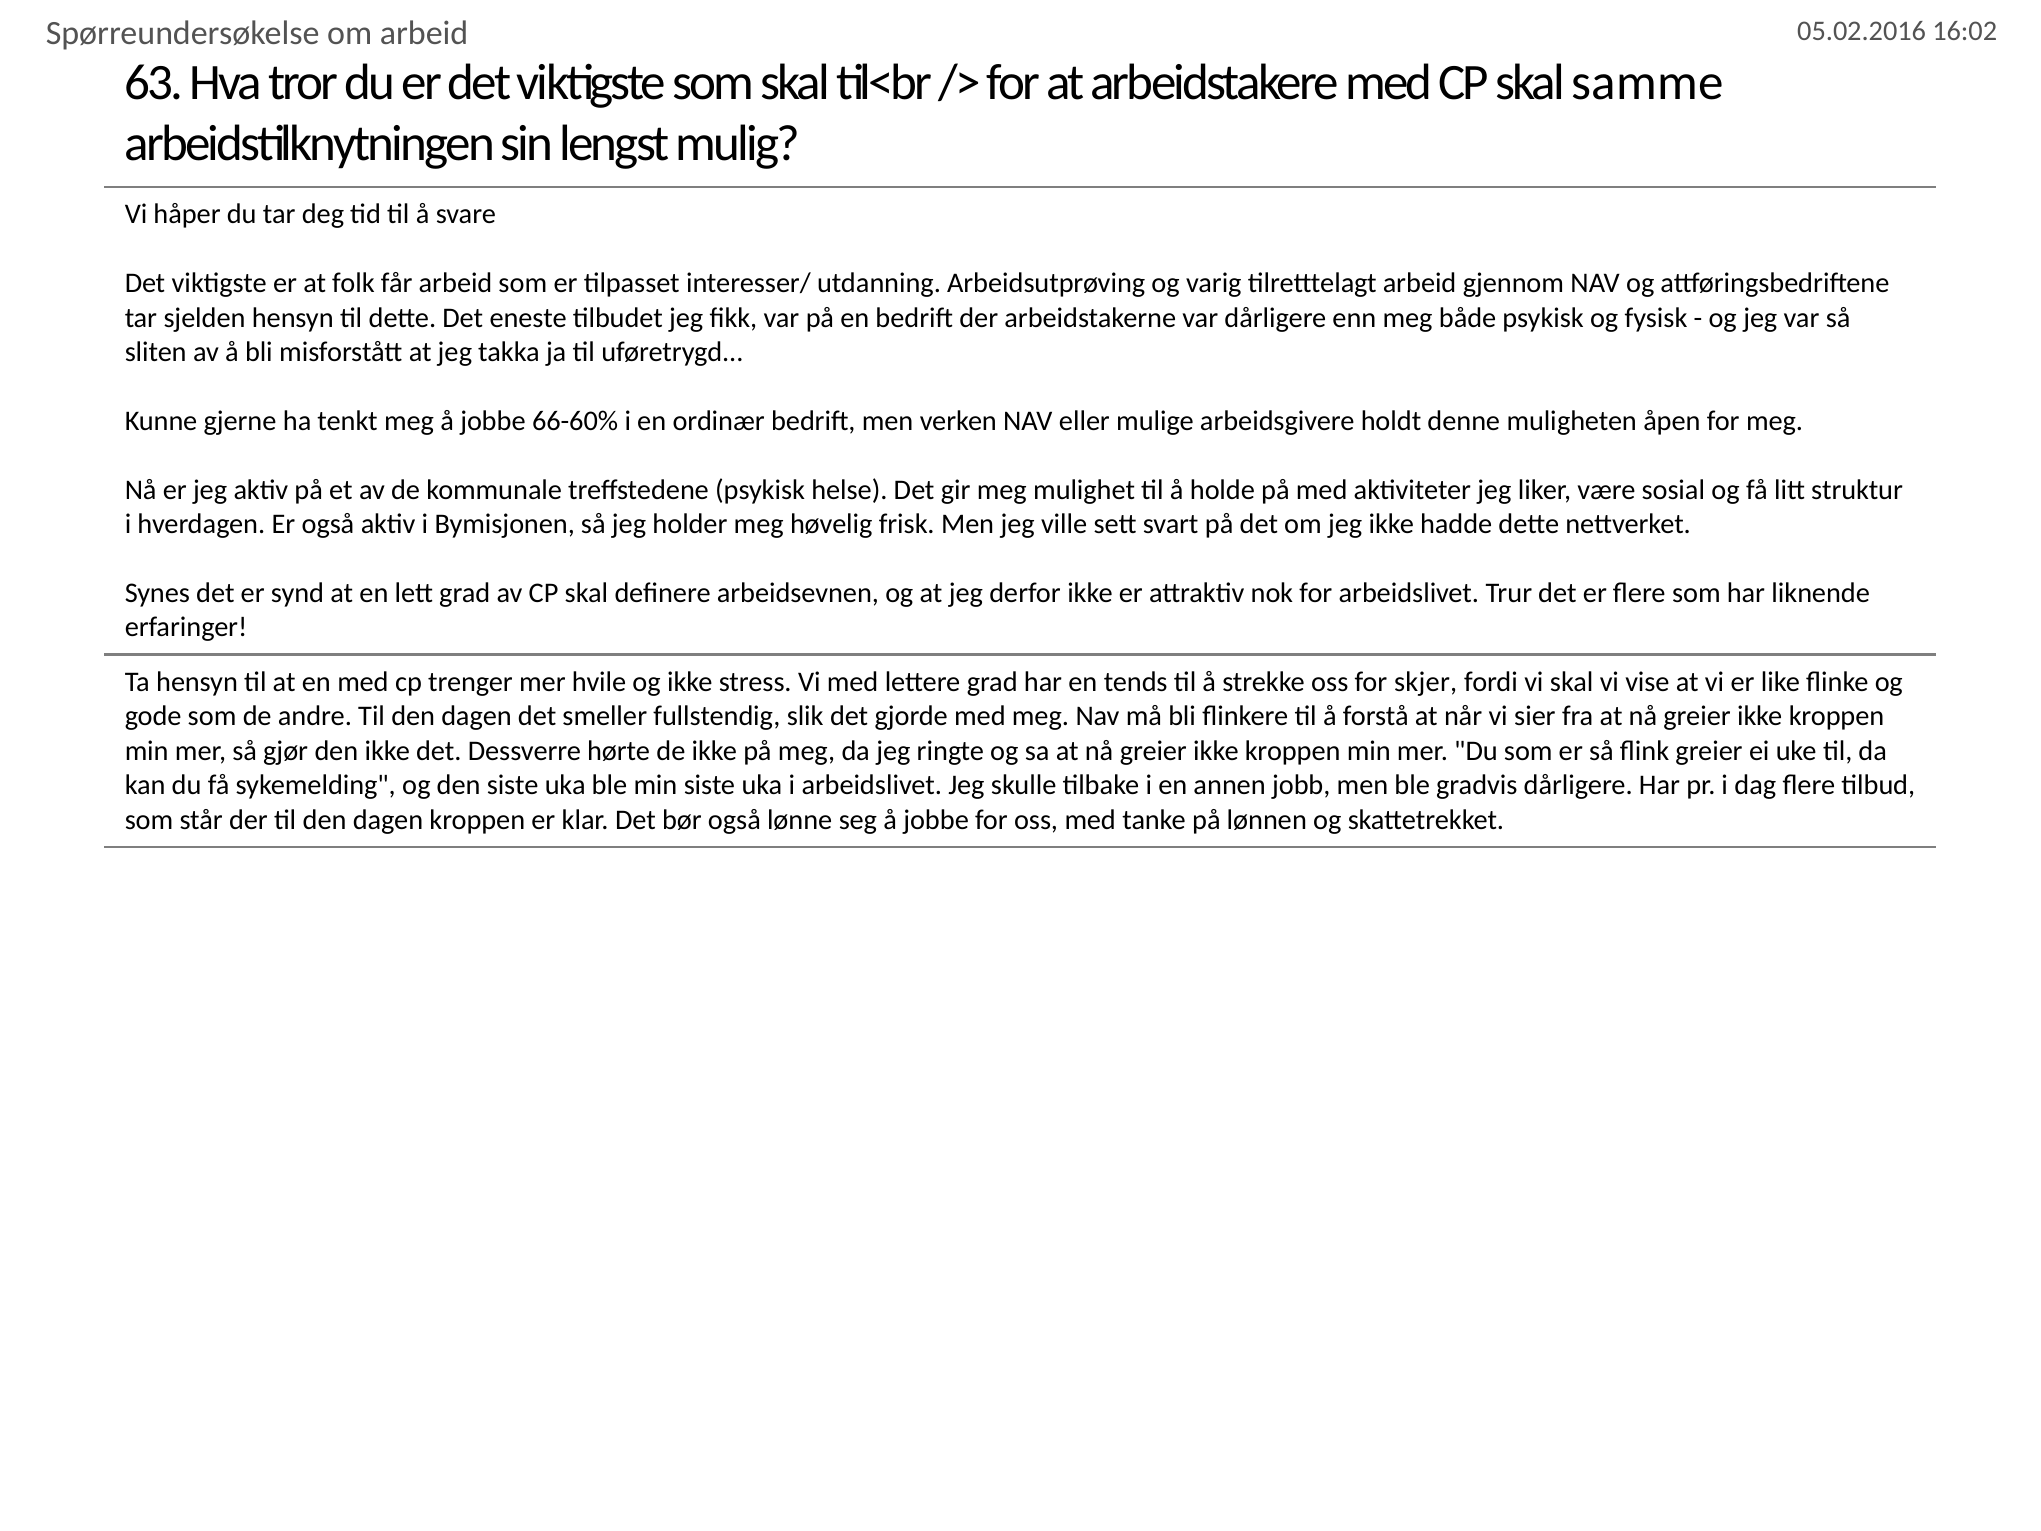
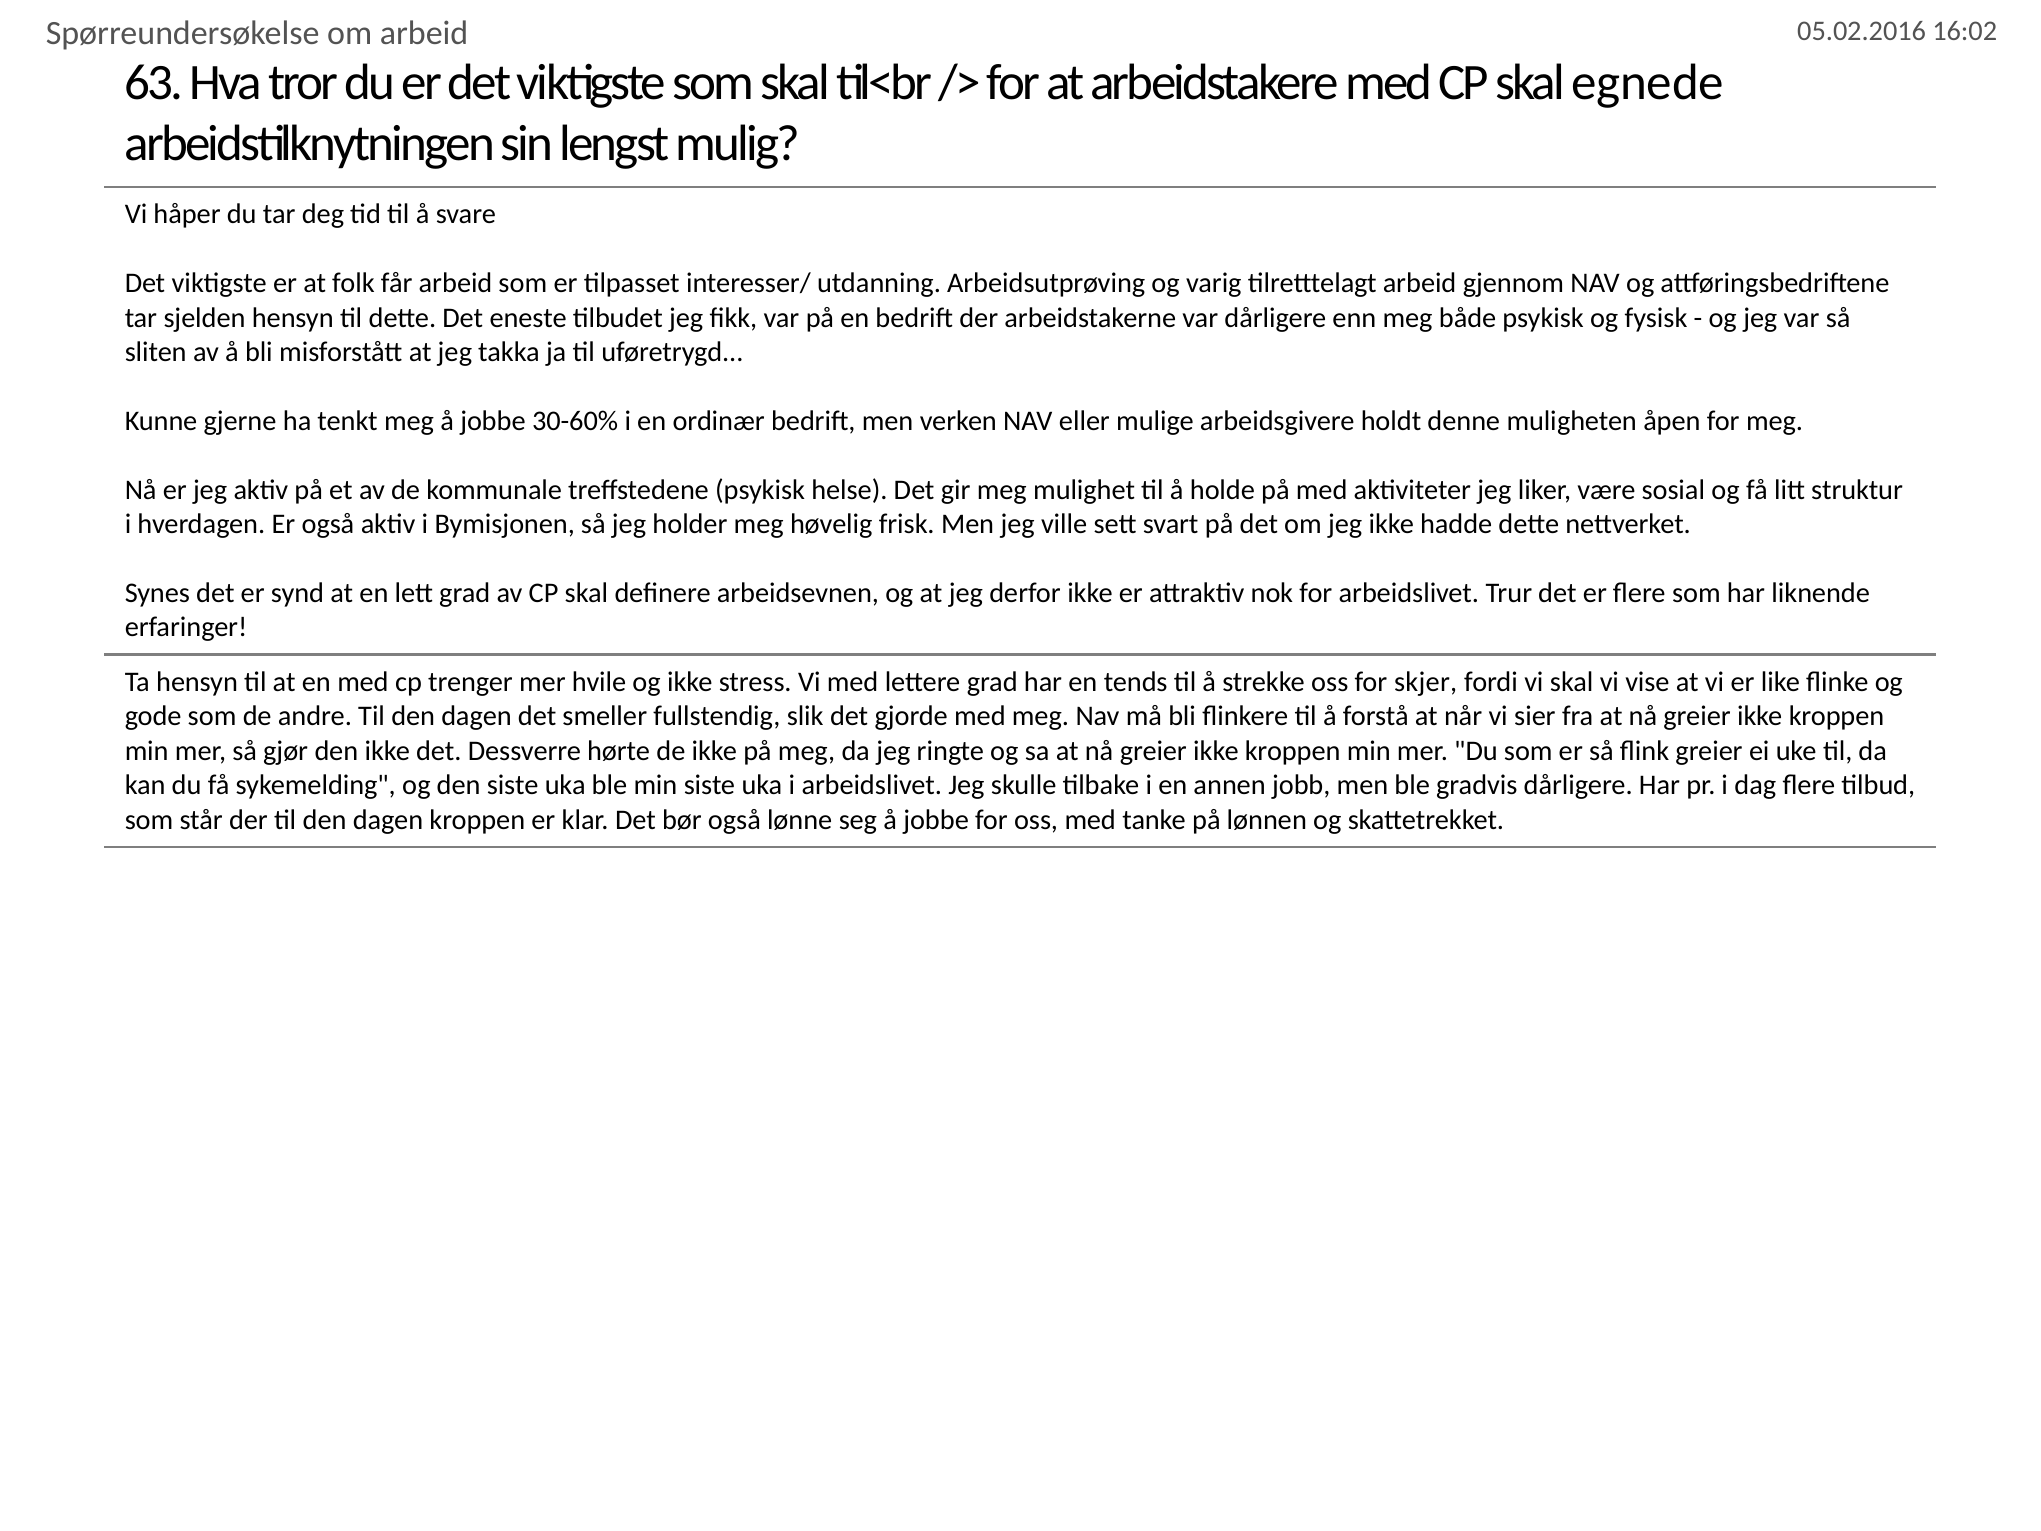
samme: samme -> egnede (1648, 82)
66-60%: 66-60% -> 30-60% (575, 421)
